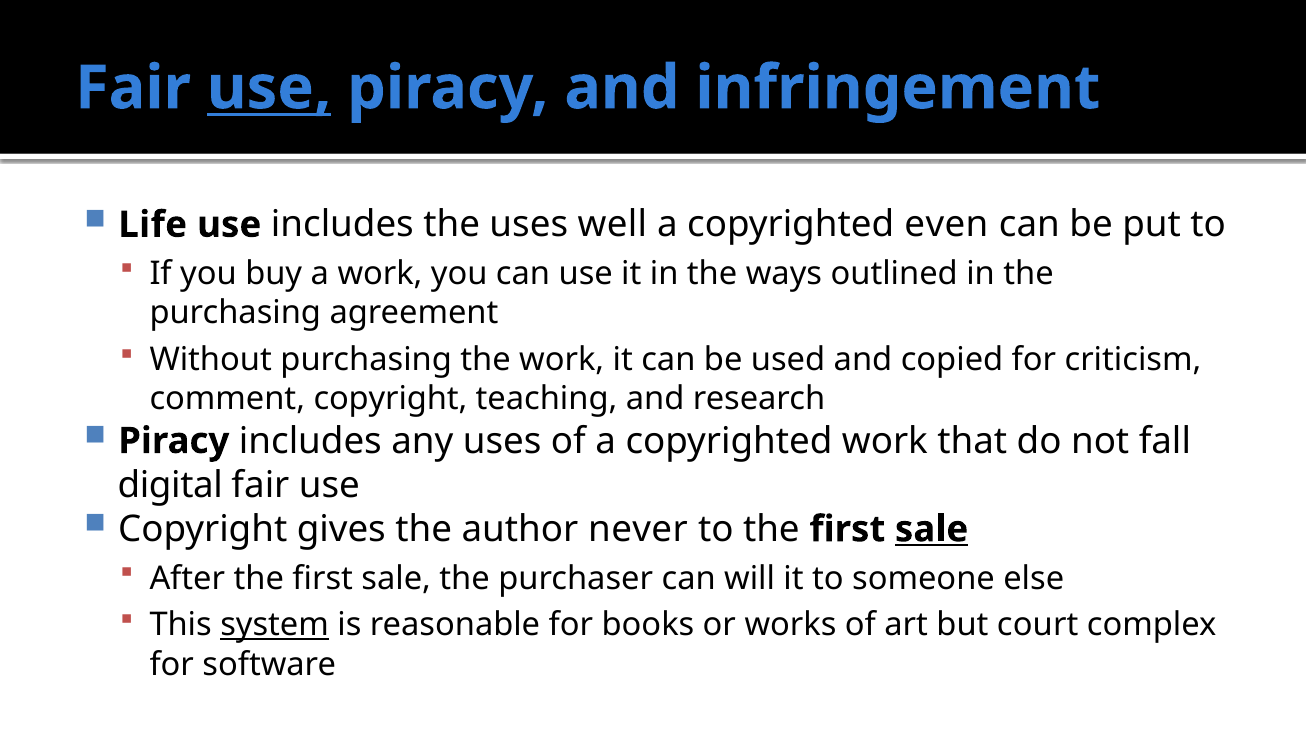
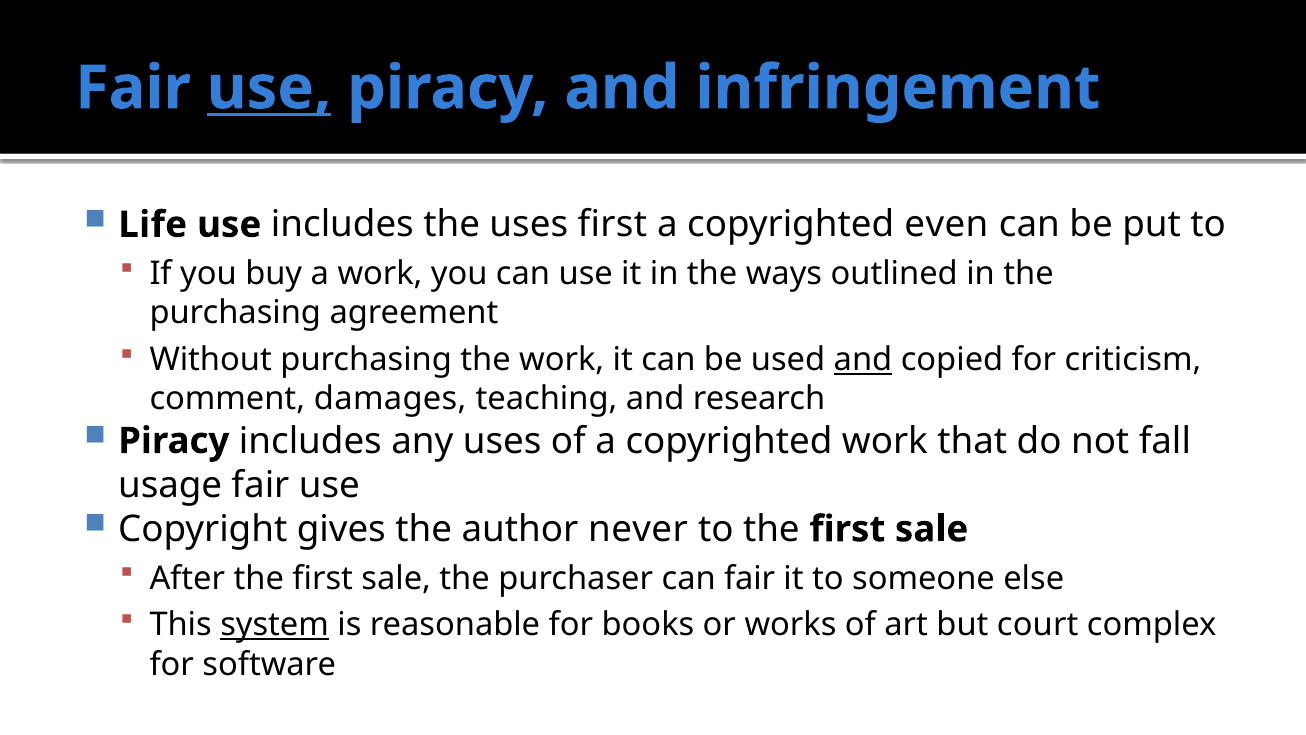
uses well: well -> first (612, 225)
and underline: none -> present (863, 360)
comment copyright: copyright -> damages (390, 399)
digital: digital -> usage (170, 485)
sale underline: present -> none (932, 529)
can will: will -> fair (750, 578)
